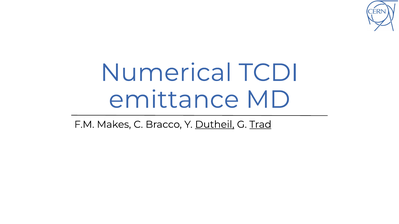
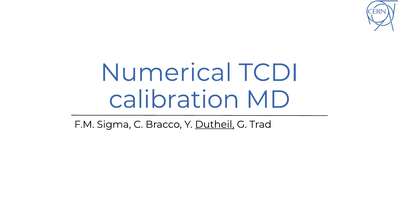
emittance: emittance -> calibration (174, 100)
Makes: Makes -> Sigma (114, 125)
Trad underline: present -> none (260, 125)
